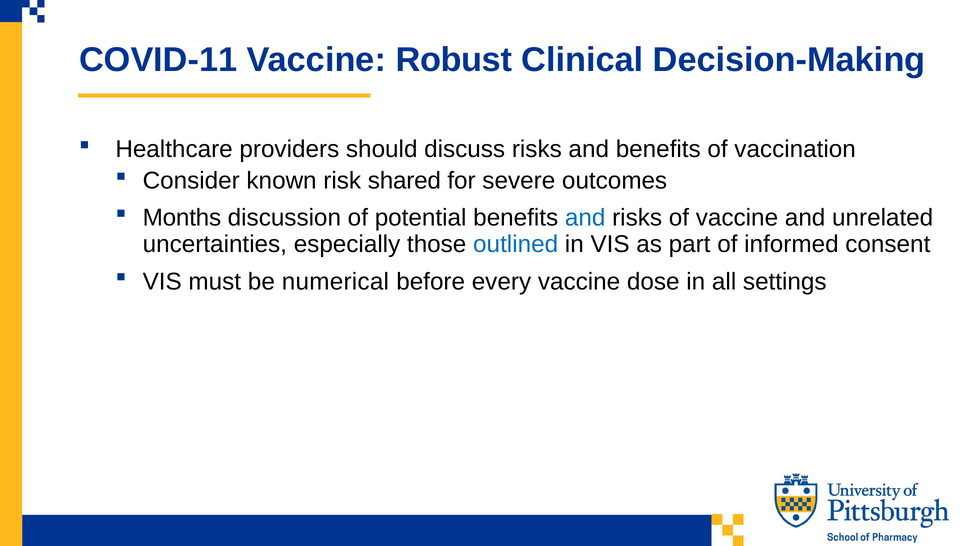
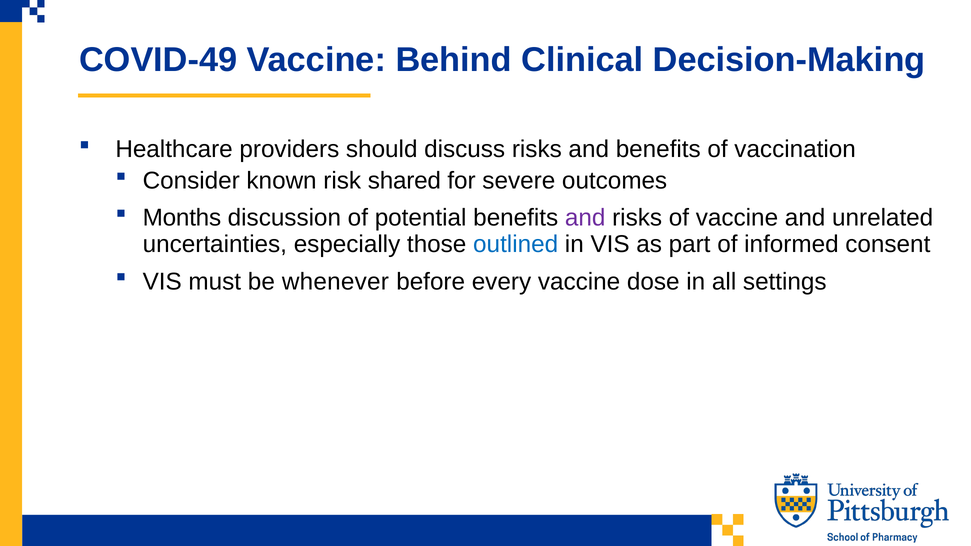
COVID-11: COVID-11 -> COVID-49 (158, 60)
Robust: Robust -> Behind (454, 60)
and colour: blue -> purple (585, 218)
numerical: numerical -> whenever (335, 282)
